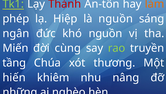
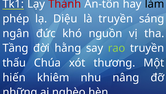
Tk1 colour: light green -> white (13, 4)
làm colour: orange -> black (155, 4)
Hiệp: Hiệp -> Diệu (65, 19)
là nguồn: nguồn -> truyền (116, 19)
Miến: Miến -> Tầng (15, 48)
cùng: cùng -> hằng (68, 48)
tầng: tầng -> thấu (14, 62)
